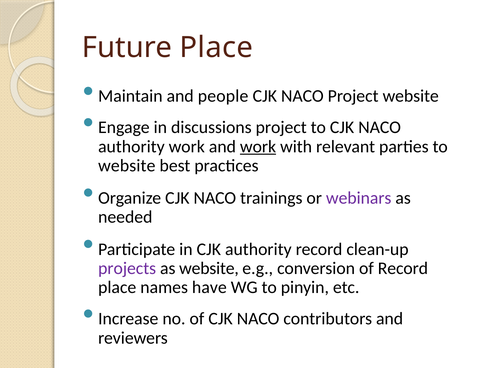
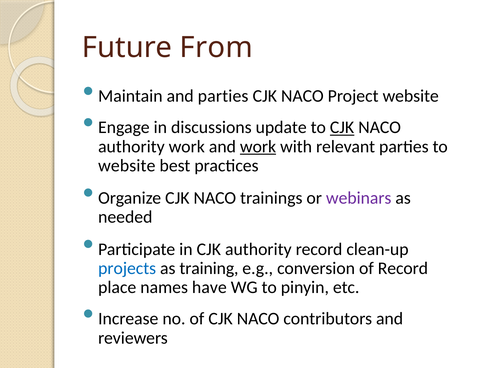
Future Place: Place -> From (216, 47)
and people: people -> parties (223, 96)
discussions project: project -> update (281, 128)
CJK underline: none -> present (342, 128)
projects colour: purple -> blue (127, 268)
as website: website -> training (209, 268)
